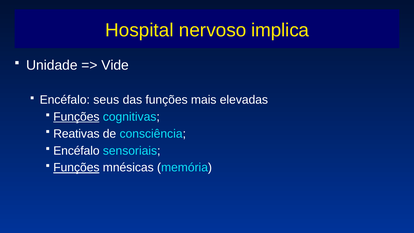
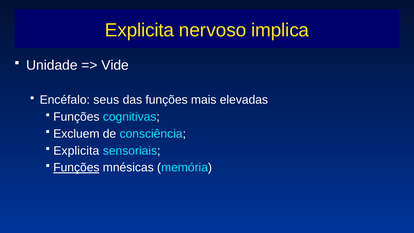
Hospital: Hospital -> Explicita (139, 30)
Funções underline: present -> none (76, 117)
Reativas: Reativas -> Excluem (76, 134)
Encéfalo: Encéfalo -> Explicita (76, 151)
